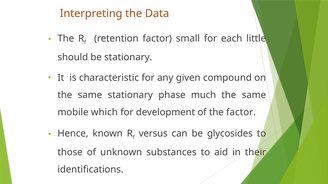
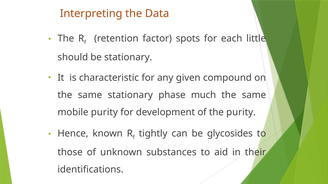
small: small -> spots (188, 39)
mobile which: which -> purity (104, 113)
the factor: factor -> purity (241, 113)
versus: versus -> tightly (153, 134)
